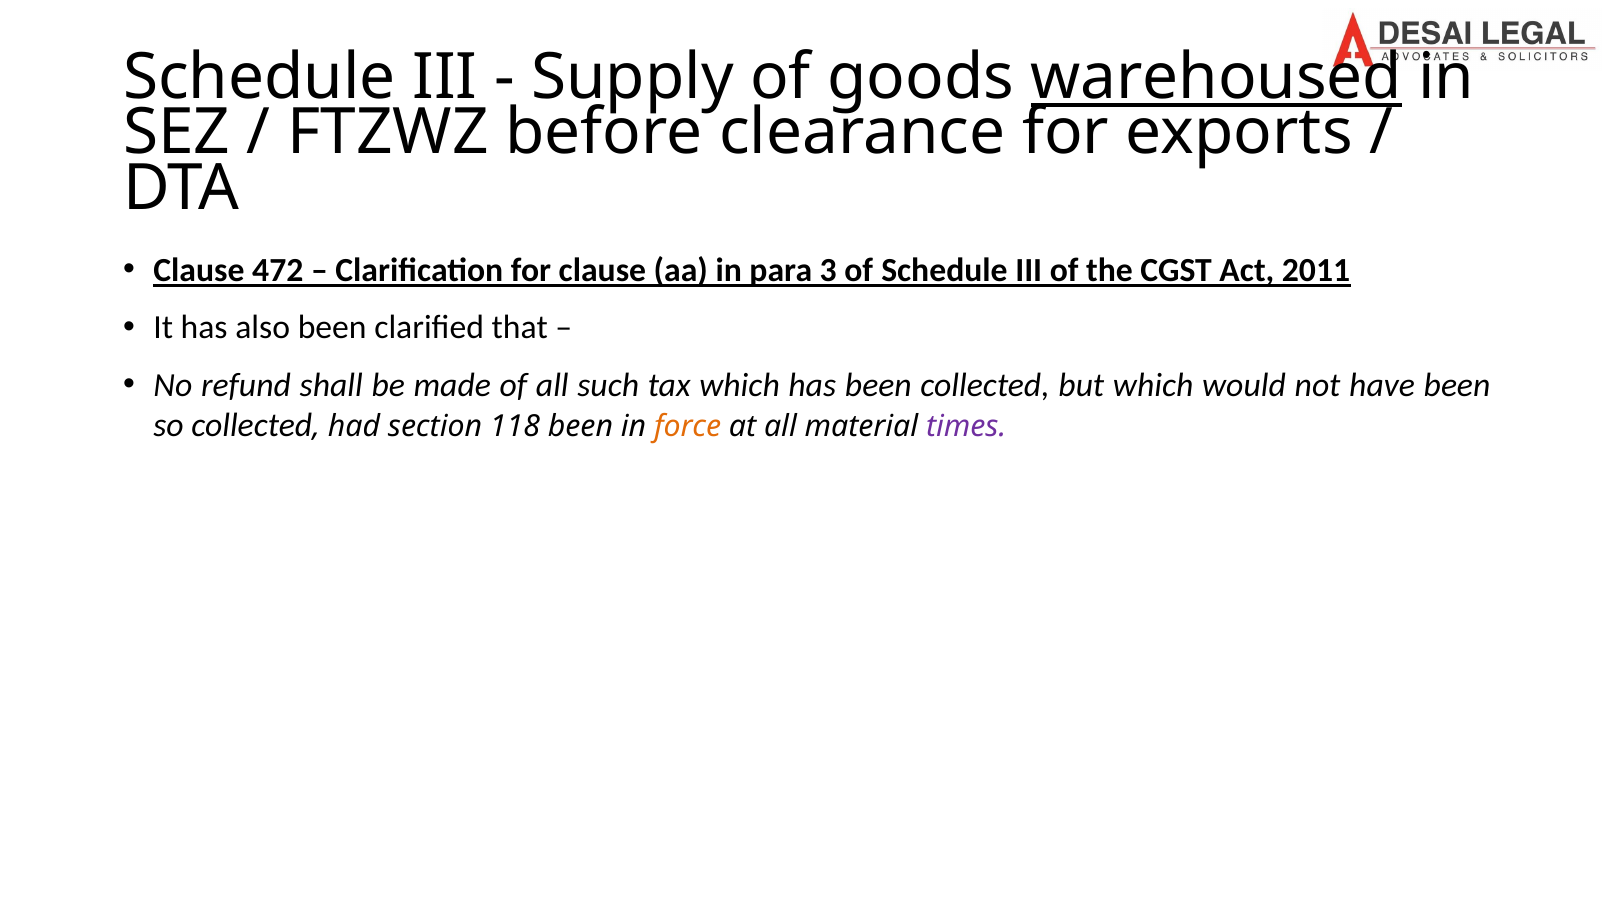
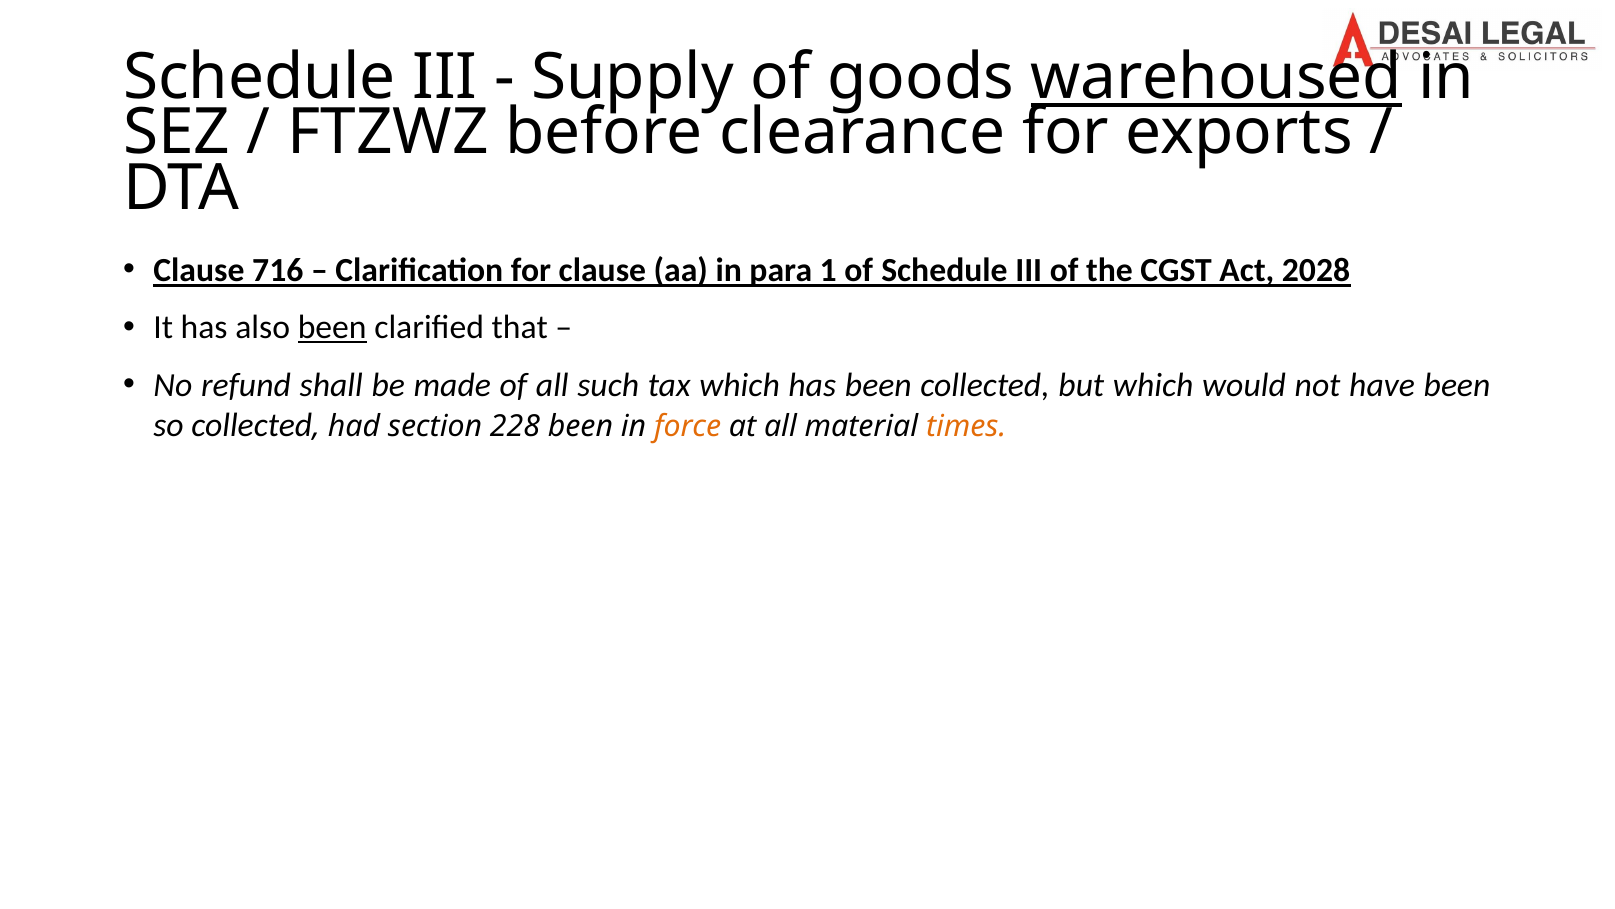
472: 472 -> 716 (278, 270)
3: 3 -> 1 (828, 270)
2011: 2011 -> 2028 (1316, 270)
been underline: none -> present (332, 328)
118: 118 -> 228 (515, 426)
times colour: purple -> orange (966, 426)
